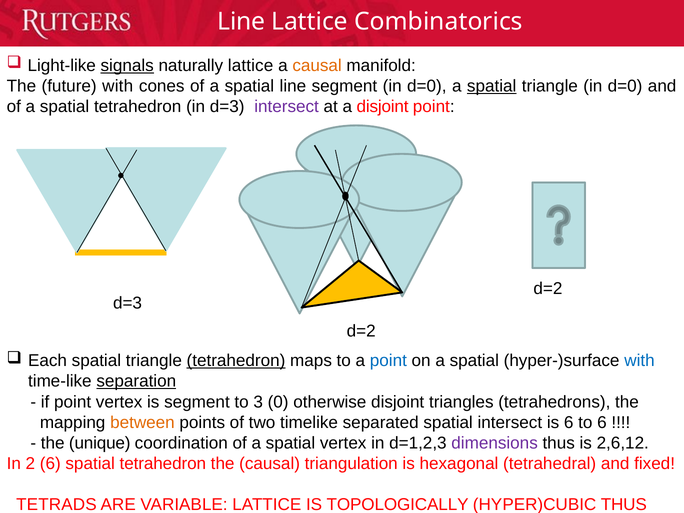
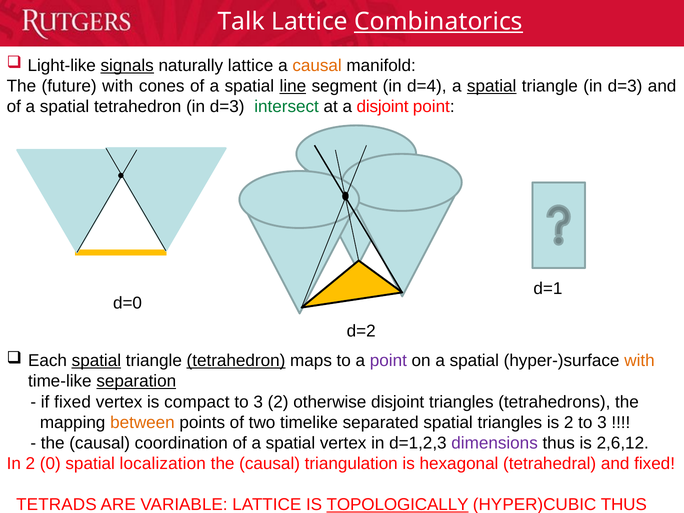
Line: Line -> Talk (241, 22)
Combinatorics underline: none -> present (438, 22)
line underline: none -> present (293, 86)
segment in d=0: d=0 -> d=4 (427, 86)
triangle in d=0: d=0 -> d=3 (625, 86)
intersect colour: purple -> green (287, 106)
d=2: d=2 -> d=1 (548, 288)
d=3: d=3 -> d=0 (128, 303)
spatial underline: none -> present (96, 361)
point colour: blue -> purple (388, 361)
with colour: blue -> orange (639, 361)
if point: point -> fixed (73, 402)
is segment: segment -> compact (197, 402)
3 0: 0 -> 2 (278, 402)
spatial intersect: intersect -> triangles (510, 422)
is 6: 6 -> 2 (569, 422)
6: 6 -> 3 (602, 422)
unique: unique -> causal (100, 443)
2 6: 6 -> 0 (50, 463)
tetrahedron: tetrahedron -> localization (163, 463)
TOPOLOGICALLY underline: none -> present (398, 504)
